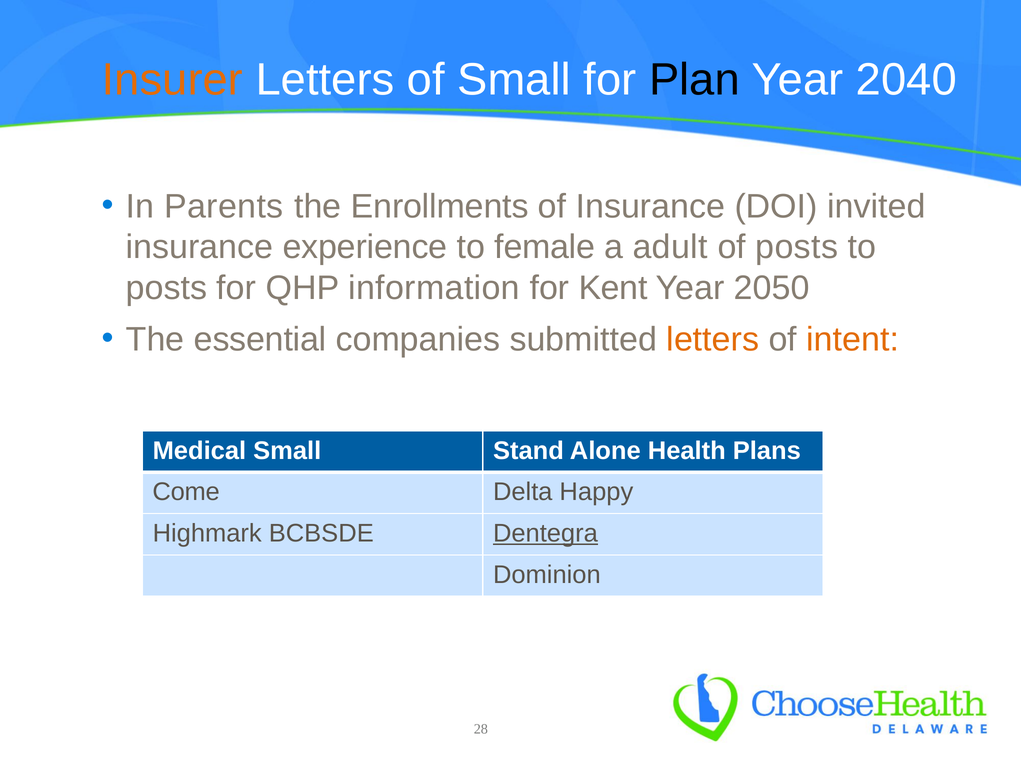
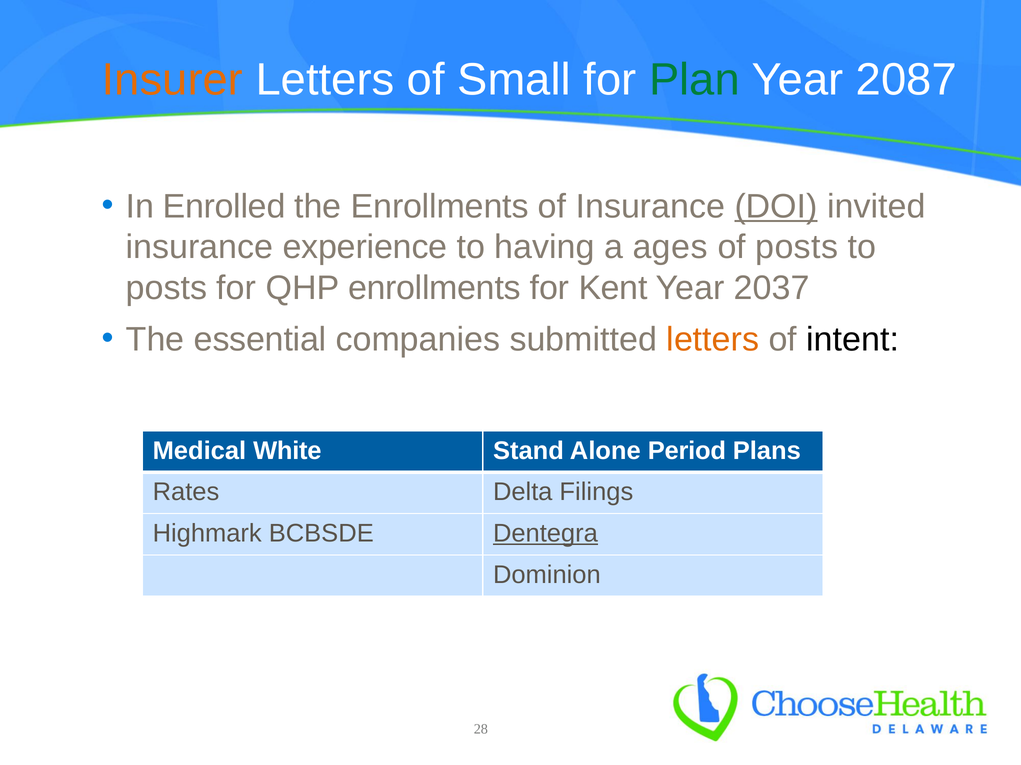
Plan colour: black -> green (694, 80)
2040: 2040 -> 2087 (906, 80)
Parents: Parents -> Enrolled (224, 207)
DOI underline: none -> present (776, 207)
female: female -> having (545, 247)
adult: adult -> ages (670, 247)
QHP information: information -> enrollments (434, 288)
2050: 2050 -> 2037 (772, 288)
intent colour: orange -> black (853, 340)
Medical Small: Small -> White (287, 451)
Health: Health -> Period (687, 451)
Come: Come -> Rates (186, 493)
Happy: Happy -> Filings (596, 493)
